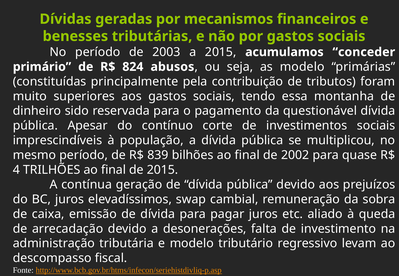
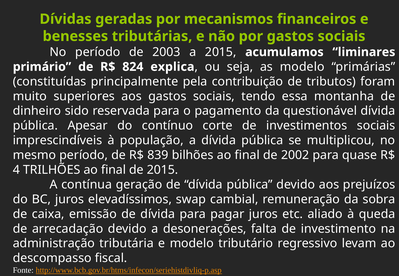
conceder: conceder -> liminares (364, 52)
abusos: abusos -> explica (172, 67)
